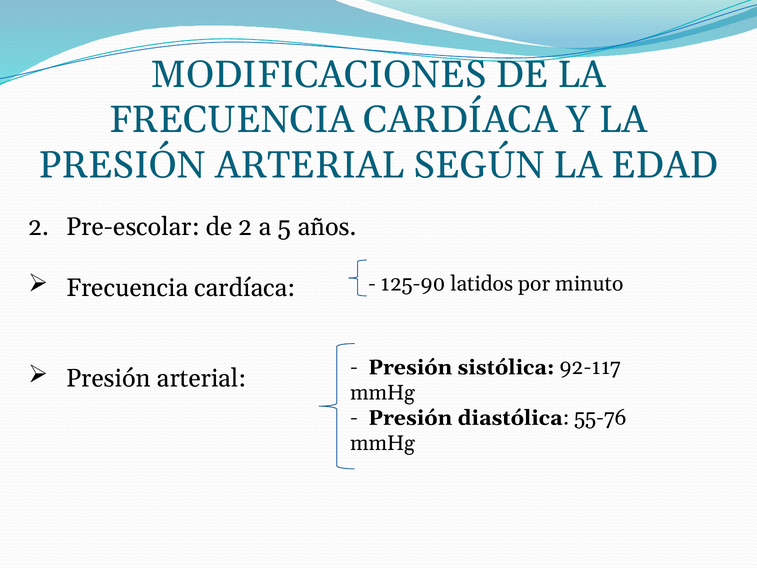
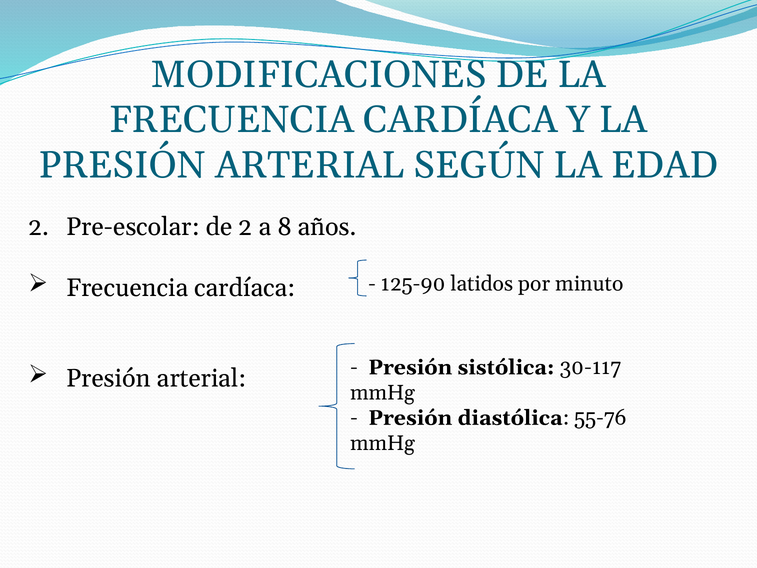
5: 5 -> 8 (285, 227)
92-117: 92-117 -> 30-117 (590, 367)
